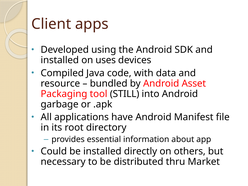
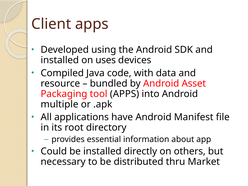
tool STILL: STILL -> APPS (125, 94)
garbage: garbage -> multiple (60, 104)
